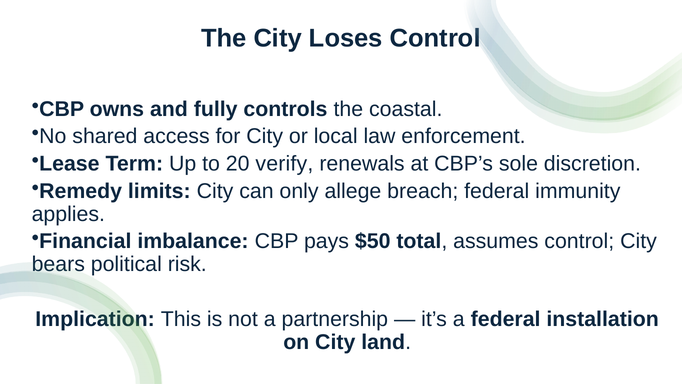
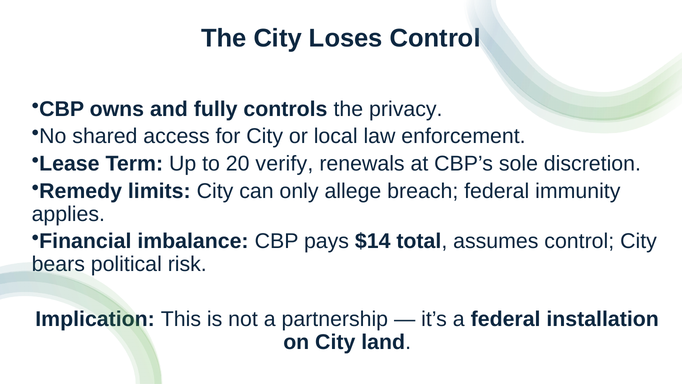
coastal: coastal -> privacy (406, 109)
$50: $50 -> $14 (373, 241)
